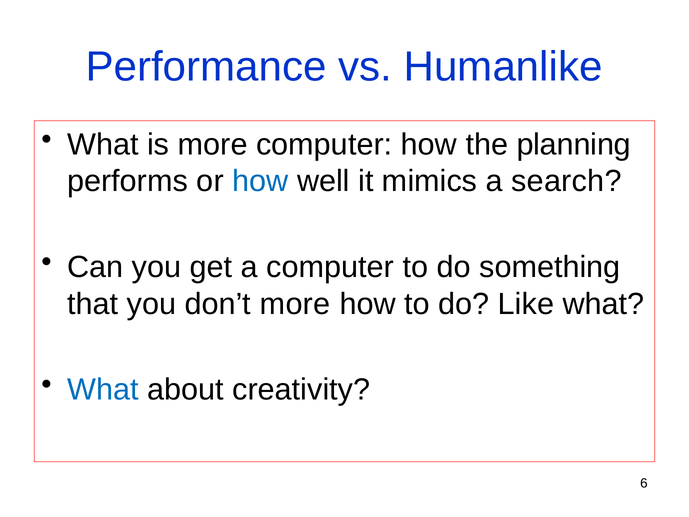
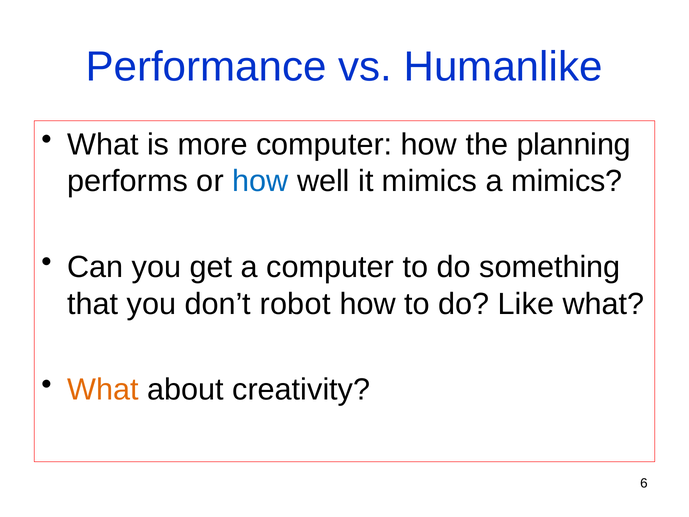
a search: search -> mimics (567, 181)
don’t more: more -> robot (295, 304)
What colour: blue -> orange (103, 390)
